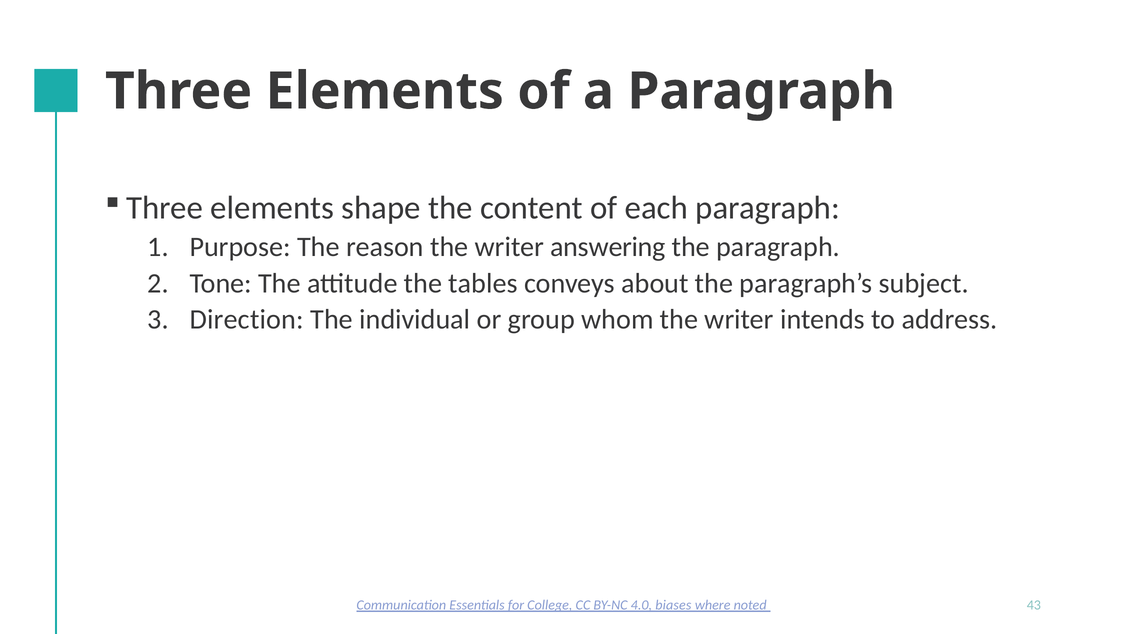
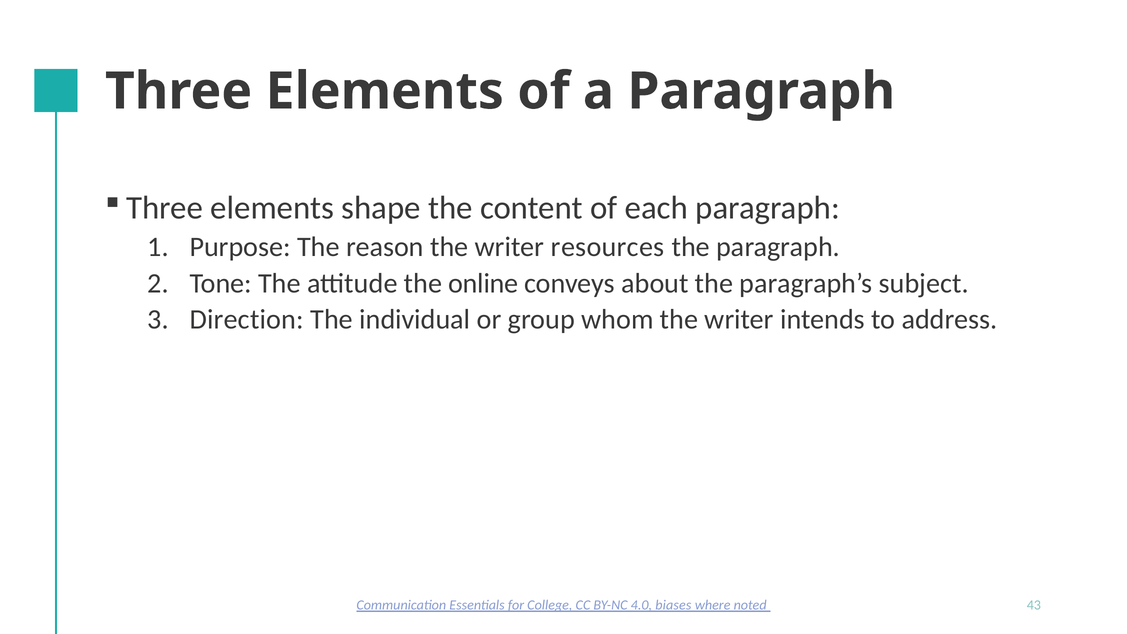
answering: answering -> resources (608, 247)
tables: tables -> online (483, 283)
